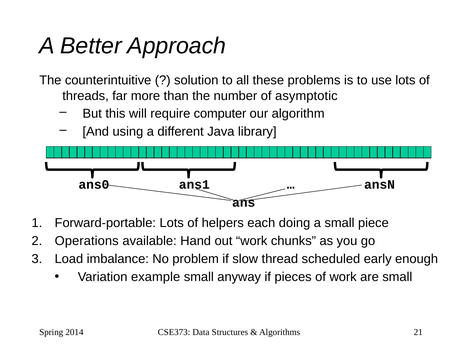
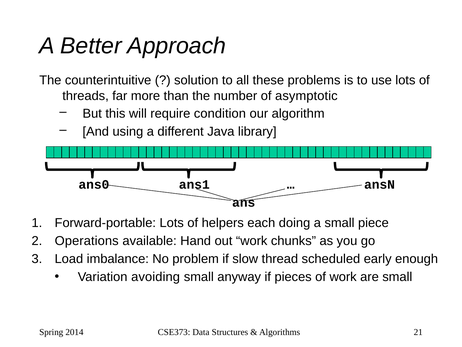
computer: computer -> condition (220, 114)
example: example -> avoiding (156, 277)
